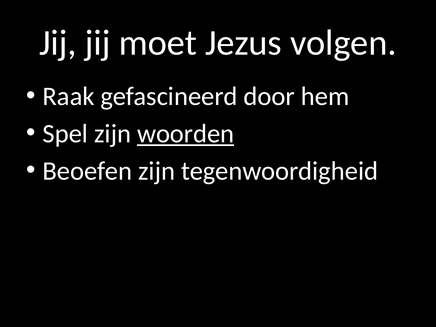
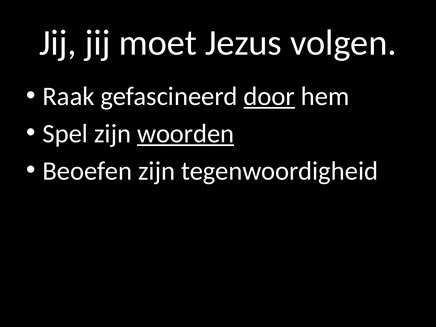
door underline: none -> present (269, 96)
